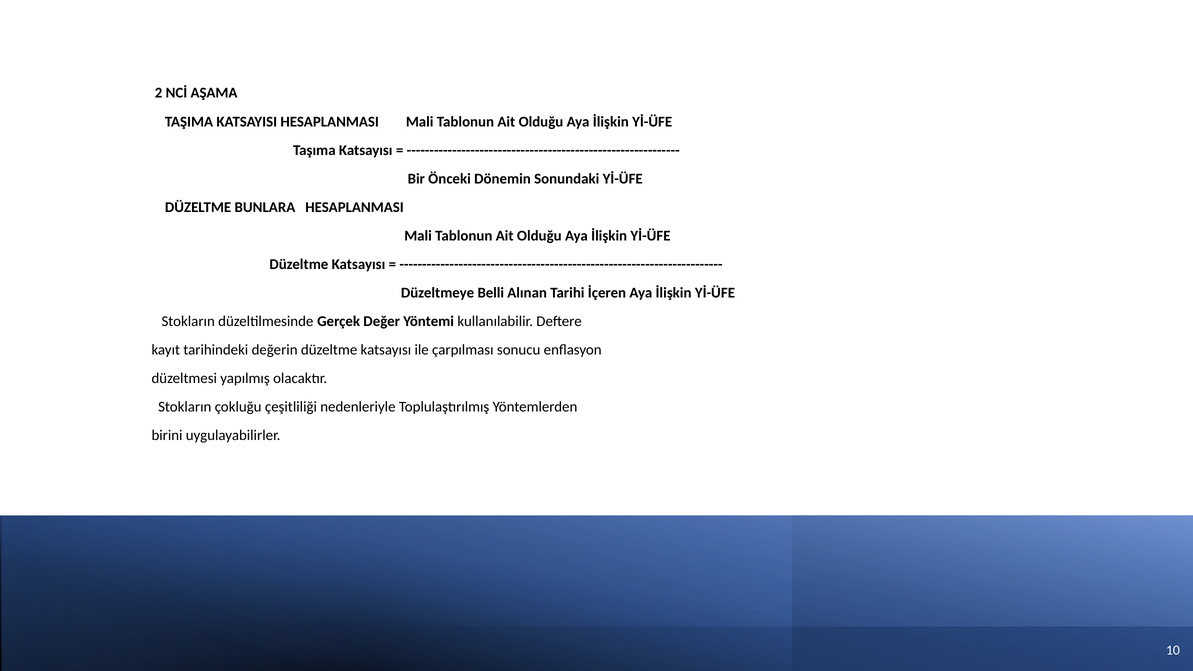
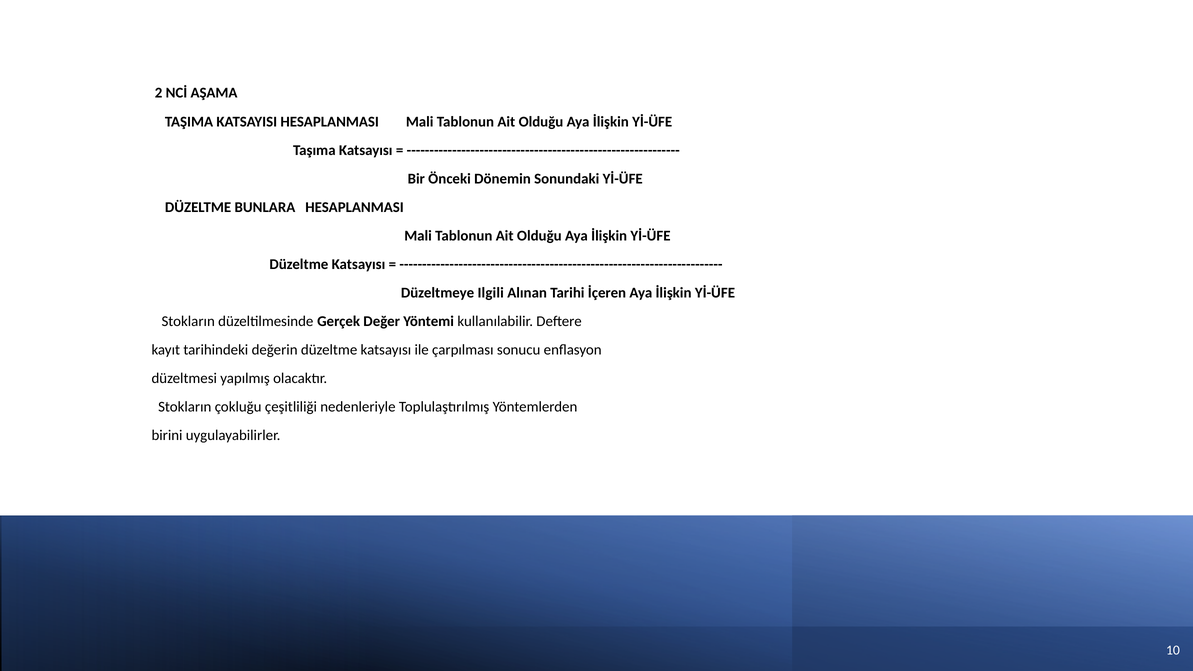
Belli: Belli -> Ilgili (491, 293)
